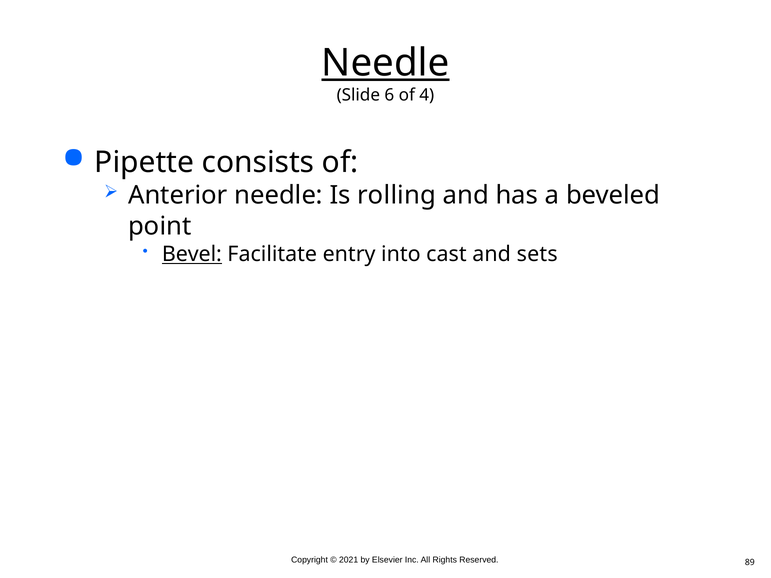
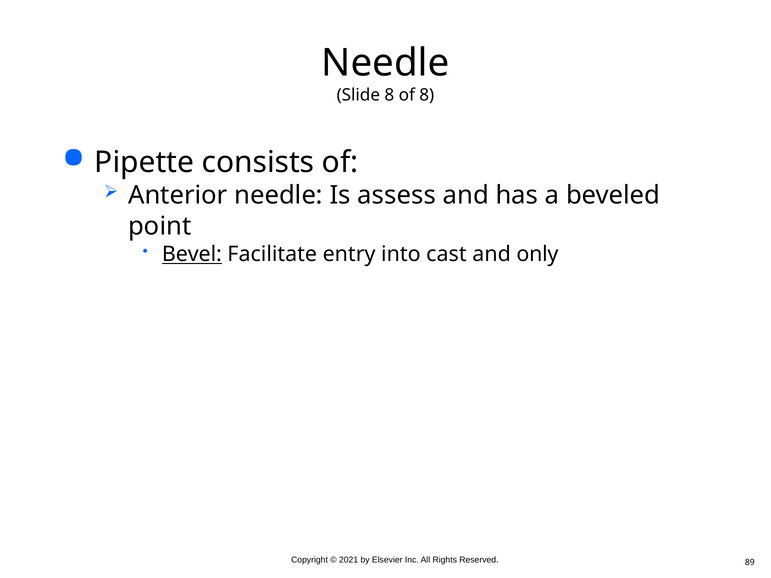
Needle underline: present -> none (385, 63)
Slide 6: 6 -> 8 (389, 95)
of 4: 4 -> 8 (427, 95)
rolling: rolling -> assess (397, 195)
sets: sets -> only (537, 254)
